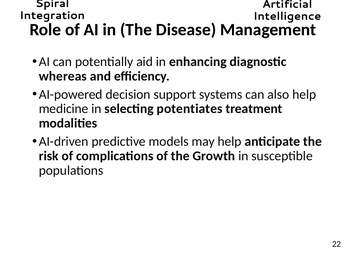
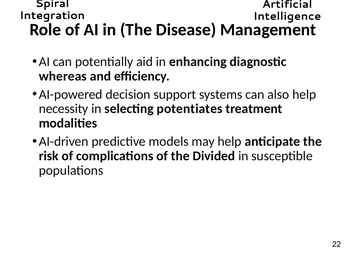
medicine: medicine -> necessity (64, 109)
Growth: Growth -> Divided (214, 156)
